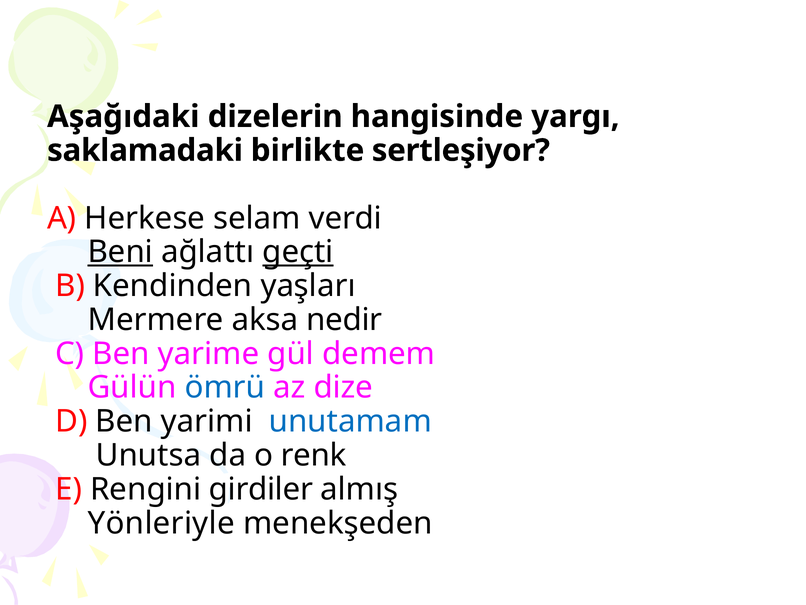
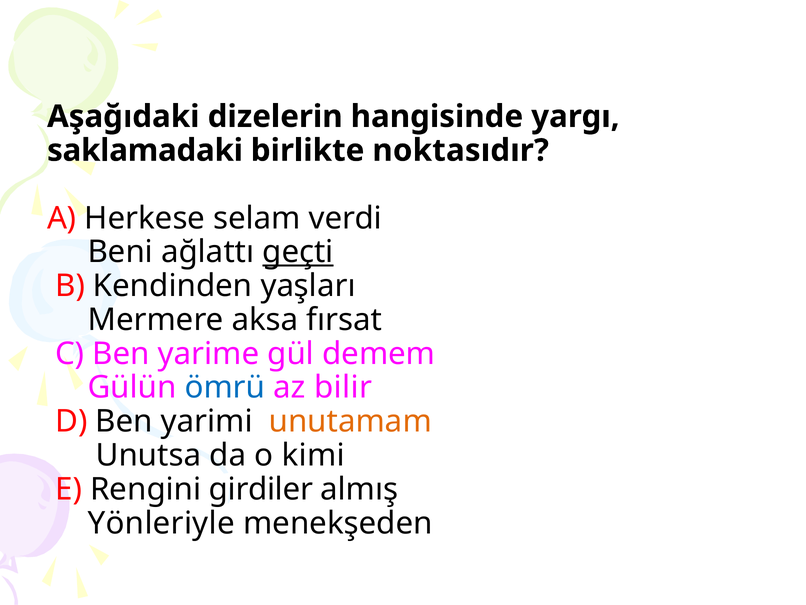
sertleşiyor: sertleşiyor -> noktasıdır (461, 150)
Beni underline: present -> none (120, 252)
nedir: nedir -> fırsat (344, 320)
dize: dize -> bilir (343, 387)
unutamam colour: blue -> orange (350, 421)
renk: renk -> kimi (313, 455)
